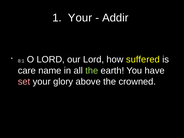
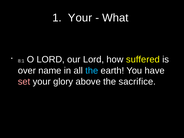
Addir: Addir -> What (115, 18)
care: care -> over (27, 71)
the colour: light green -> light blue (92, 71)
crowned: crowned -> sacrifice (137, 82)
